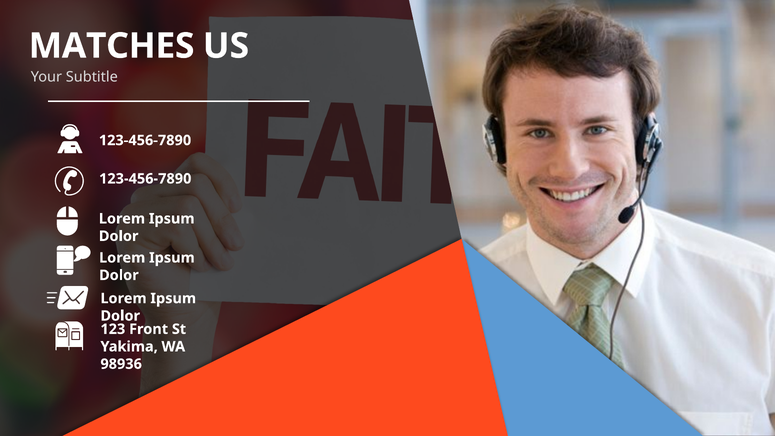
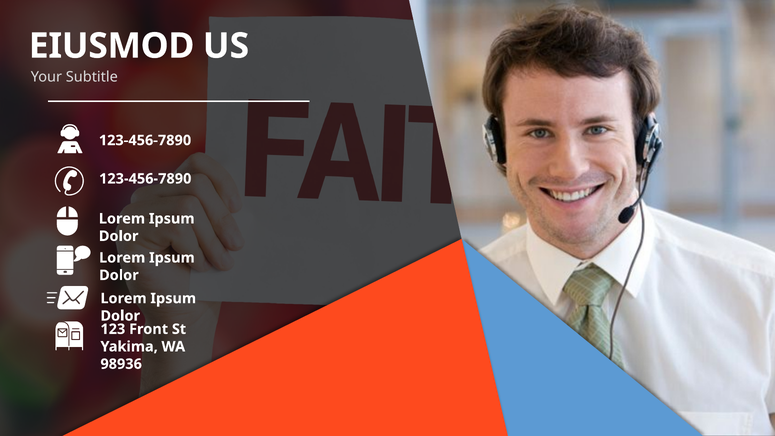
MATCHES: MATCHES -> EIUSMOD (112, 46)
